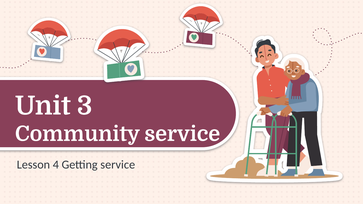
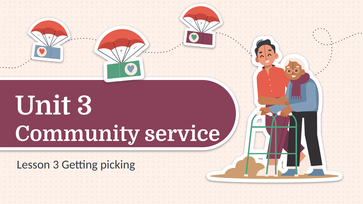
Lesson 4: 4 -> 3 (56, 165)
Getting service: service -> picking (118, 165)
